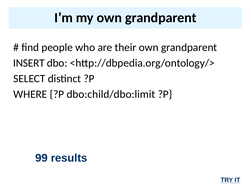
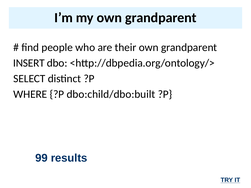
dbo:child/dbo:limit: dbo:child/dbo:limit -> dbo:child/dbo:built (111, 94)
